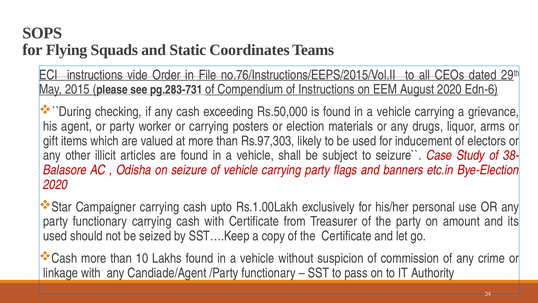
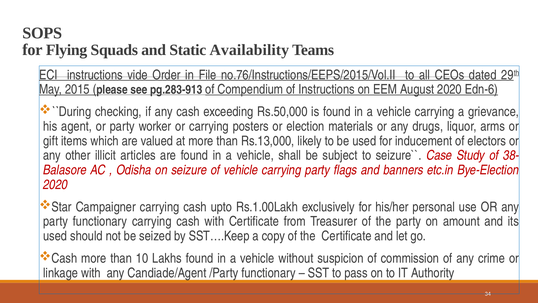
Coordinates: Coordinates -> Availability (249, 50)
pg.283-731: pg.283-731 -> pg.283-913 (176, 90)
Rs.97,303: Rs.97,303 -> Rs.13,000 (268, 141)
